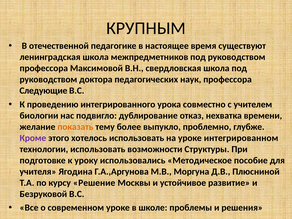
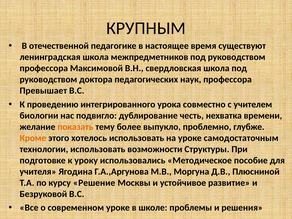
Следующие: Следующие -> Превышает (43, 91)
отказ: отказ -> честь (192, 116)
Кроме colour: purple -> orange (33, 138)
интегрированном: интегрированном -> самодостаточным (241, 138)
